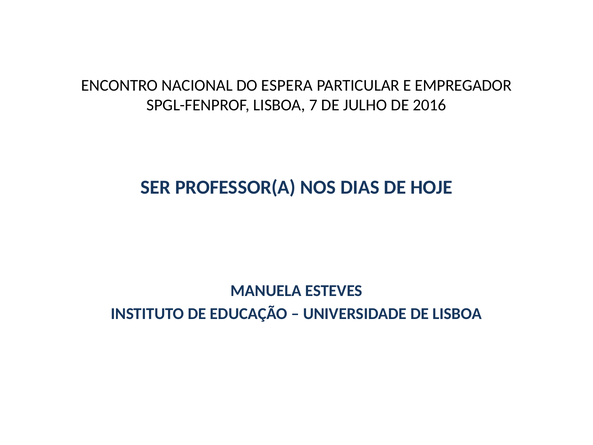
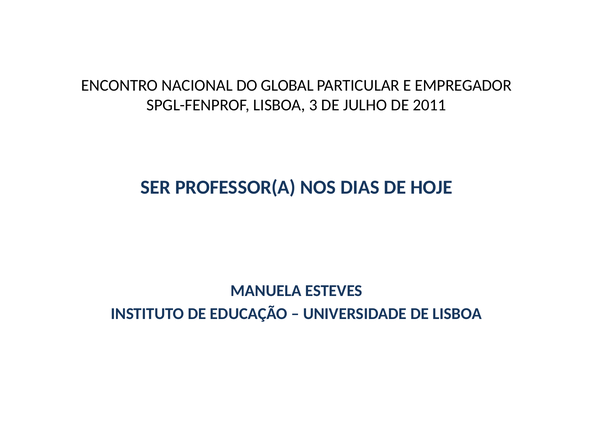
ESPERA: ESPERA -> GLOBAL (287, 85)
7: 7 -> 3 (313, 105)
2016: 2016 -> 2011 (429, 105)
